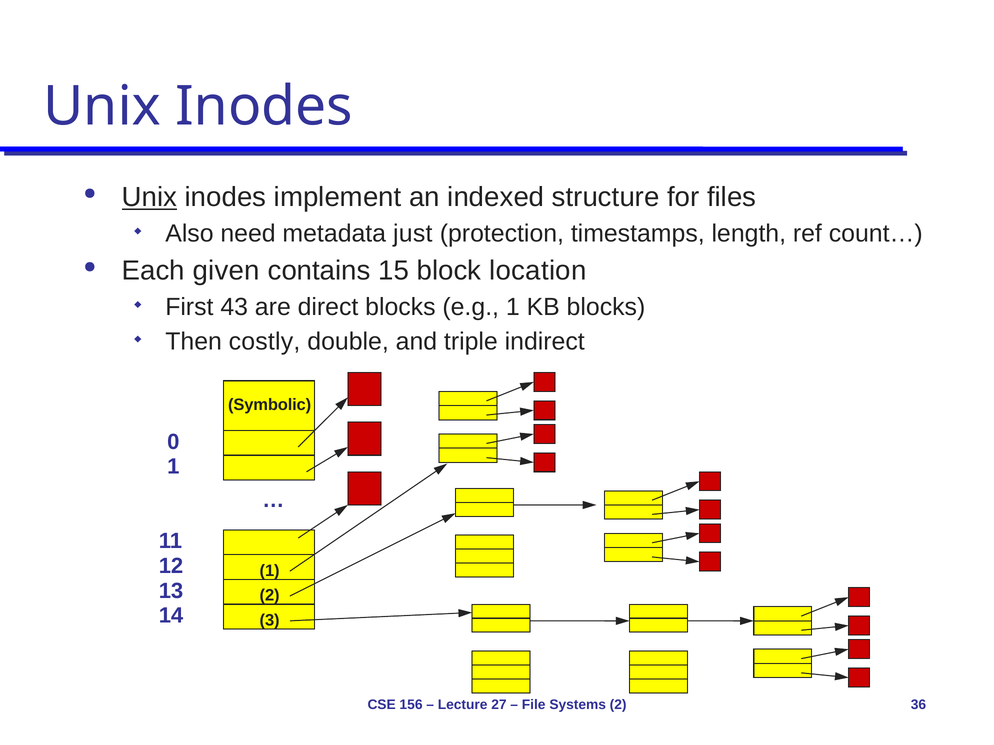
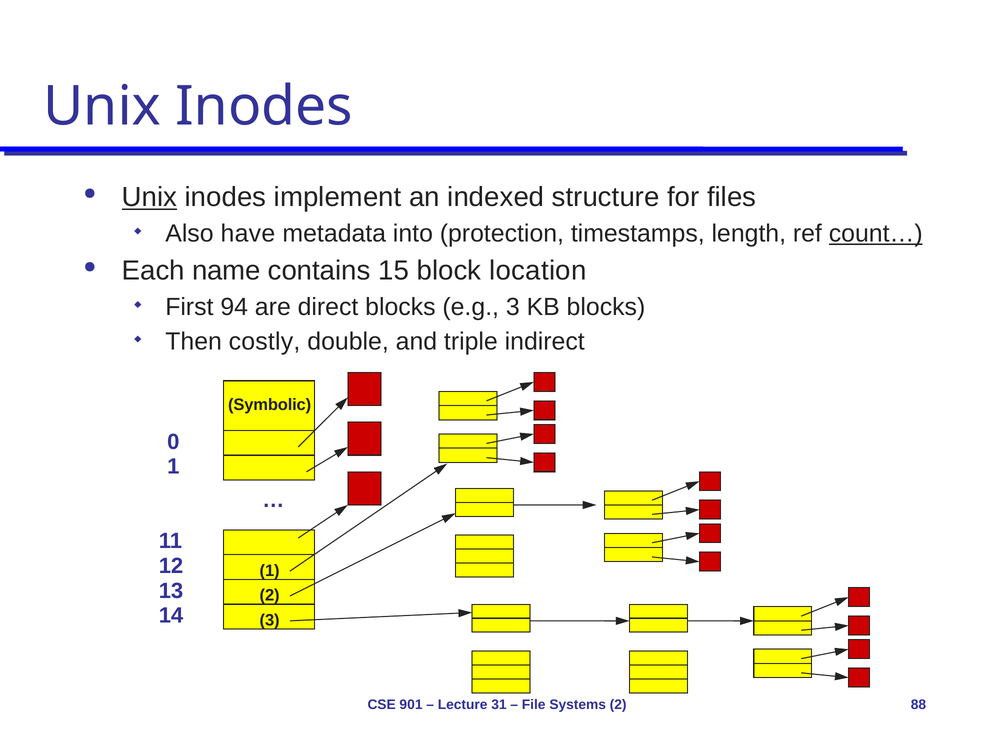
need: need -> have (248, 234)
just: just -> into (413, 234)
count… underline: none -> present (876, 234)
given: given -> name (226, 271)
43: 43 -> 94 (234, 307)
e.g 1: 1 -> 3 (513, 307)
156: 156 -> 901 (411, 705)
27: 27 -> 31 (499, 705)
36: 36 -> 88 (918, 705)
